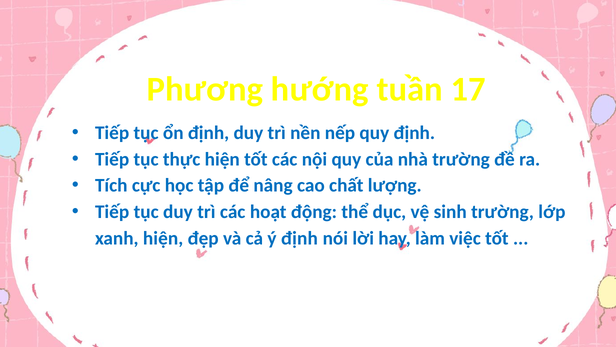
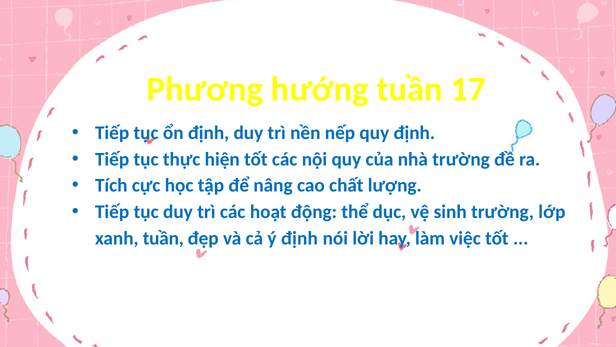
xanh hiện: hiện -> tuần (163, 238)
